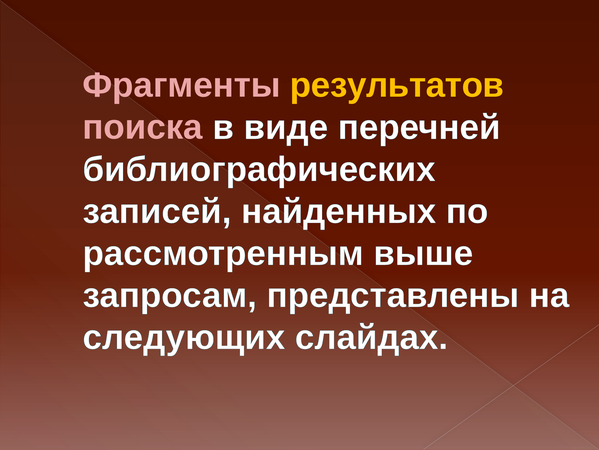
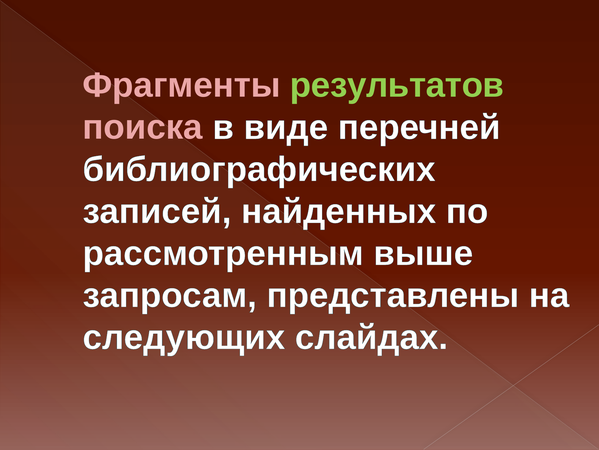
результатов colour: yellow -> light green (397, 85)
